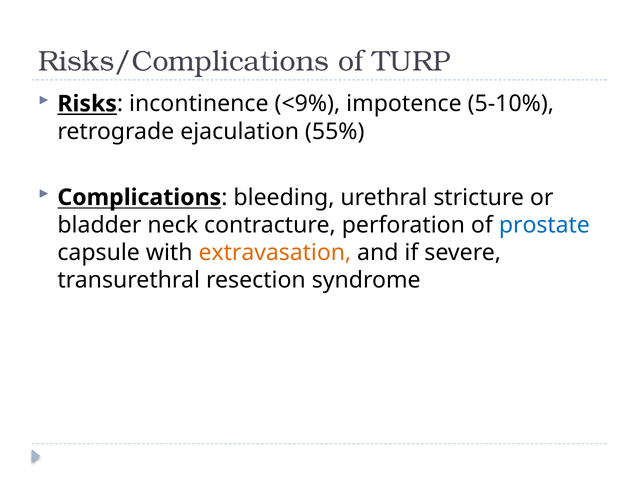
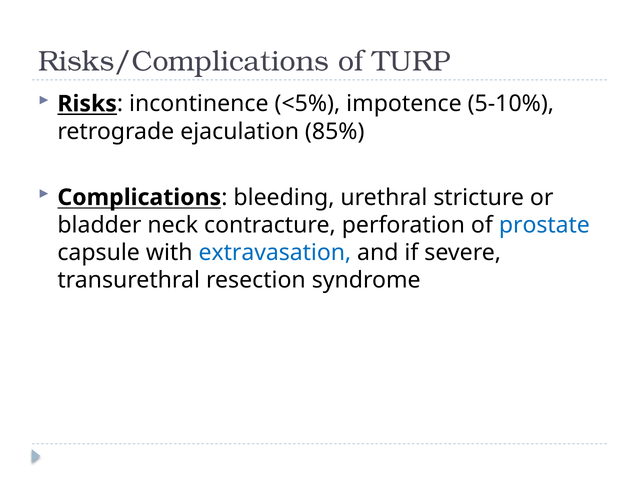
<9%: <9% -> <5% (307, 104)
55%: 55% -> 85% (335, 131)
extravasation colour: orange -> blue (275, 253)
